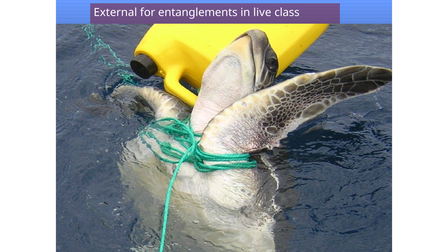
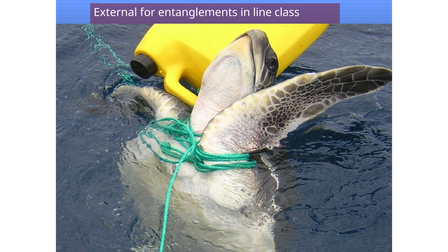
live: live -> line (262, 13)
